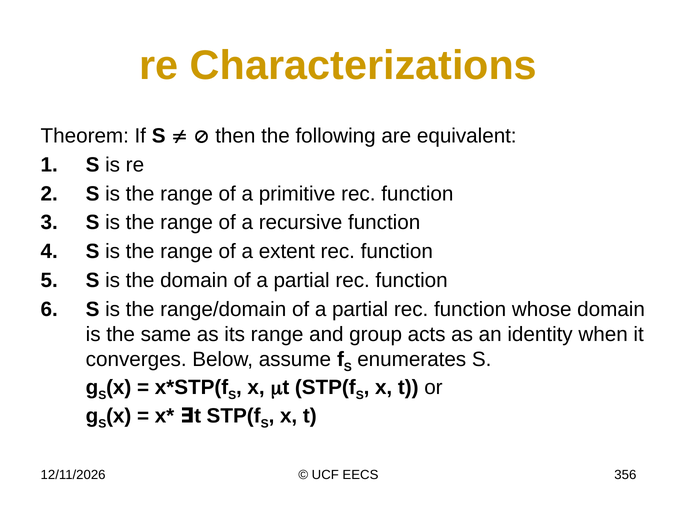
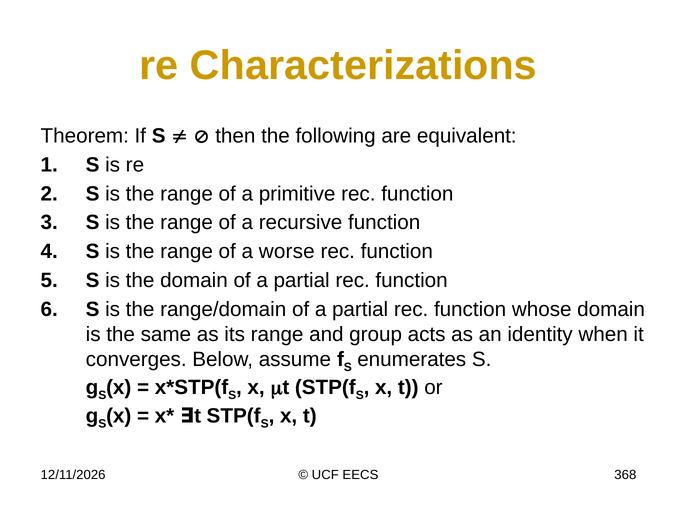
extent: extent -> worse (287, 252)
356: 356 -> 368 (625, 475)
